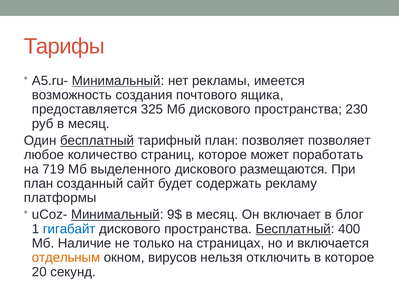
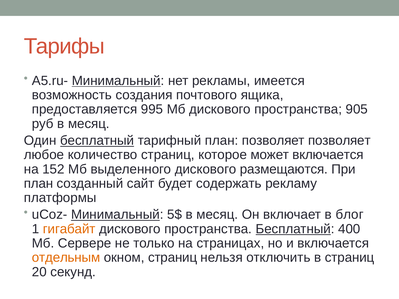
325: 325 -> 995 (152, 109)
230: 230 -> 905 (357, 109)
может поработать: поработать -> включается (328, 155)
719: 719 -> 152 (53, 169)
9$: 9$ -> 5$ (175, 215)
гигабайт colour: blue -> orange (69, 229)
Наличие: Наличие -> Сервере (85, 243)
окном вирусов: вирусов -> страниц (173, 258)
в которое: которое -> страниц (350, 258)
